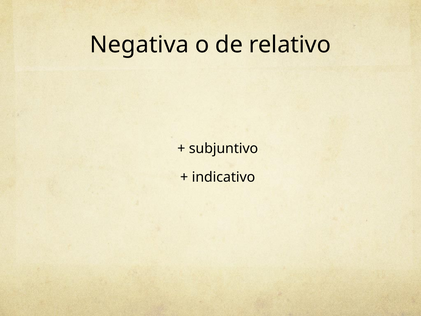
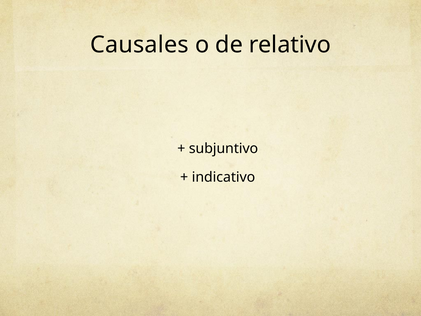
Negativa: Negativa -> Causales (139, 45)
